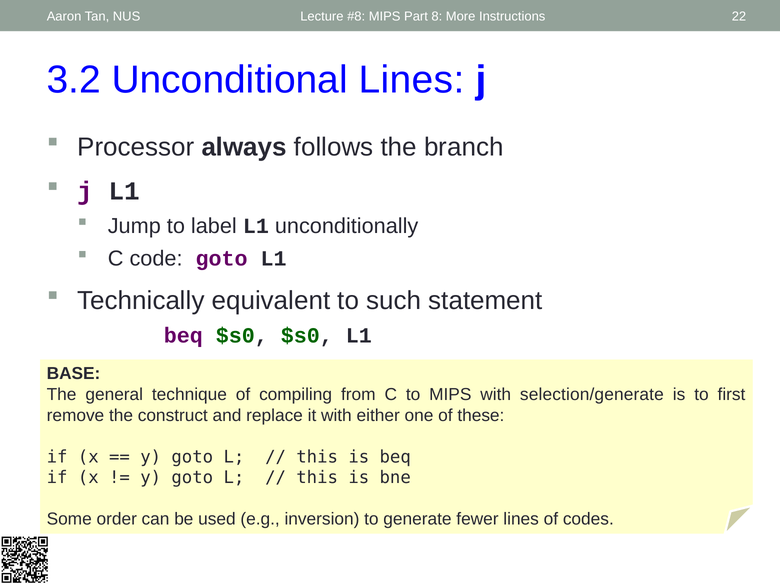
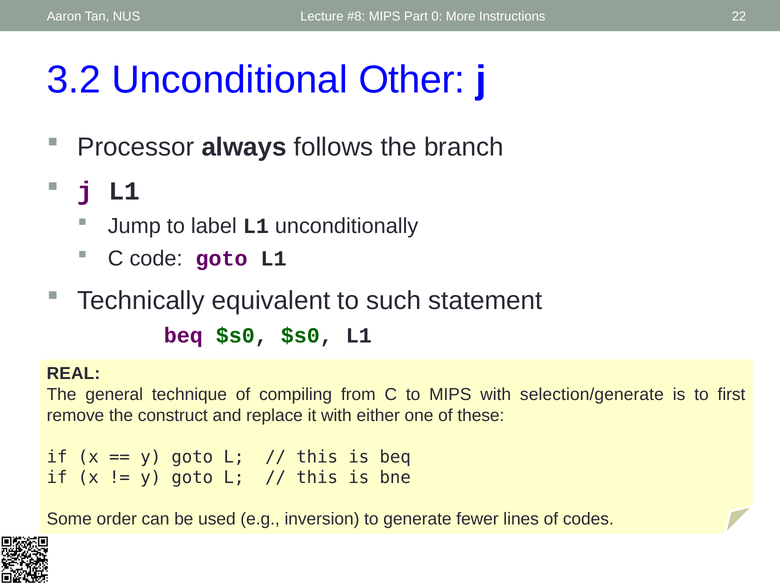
8: 8 -> 0 (437, 16)
Unconditional Lines: Lines -> Other (412, 80)
BASE: BASE -> REAL (73, 374)
